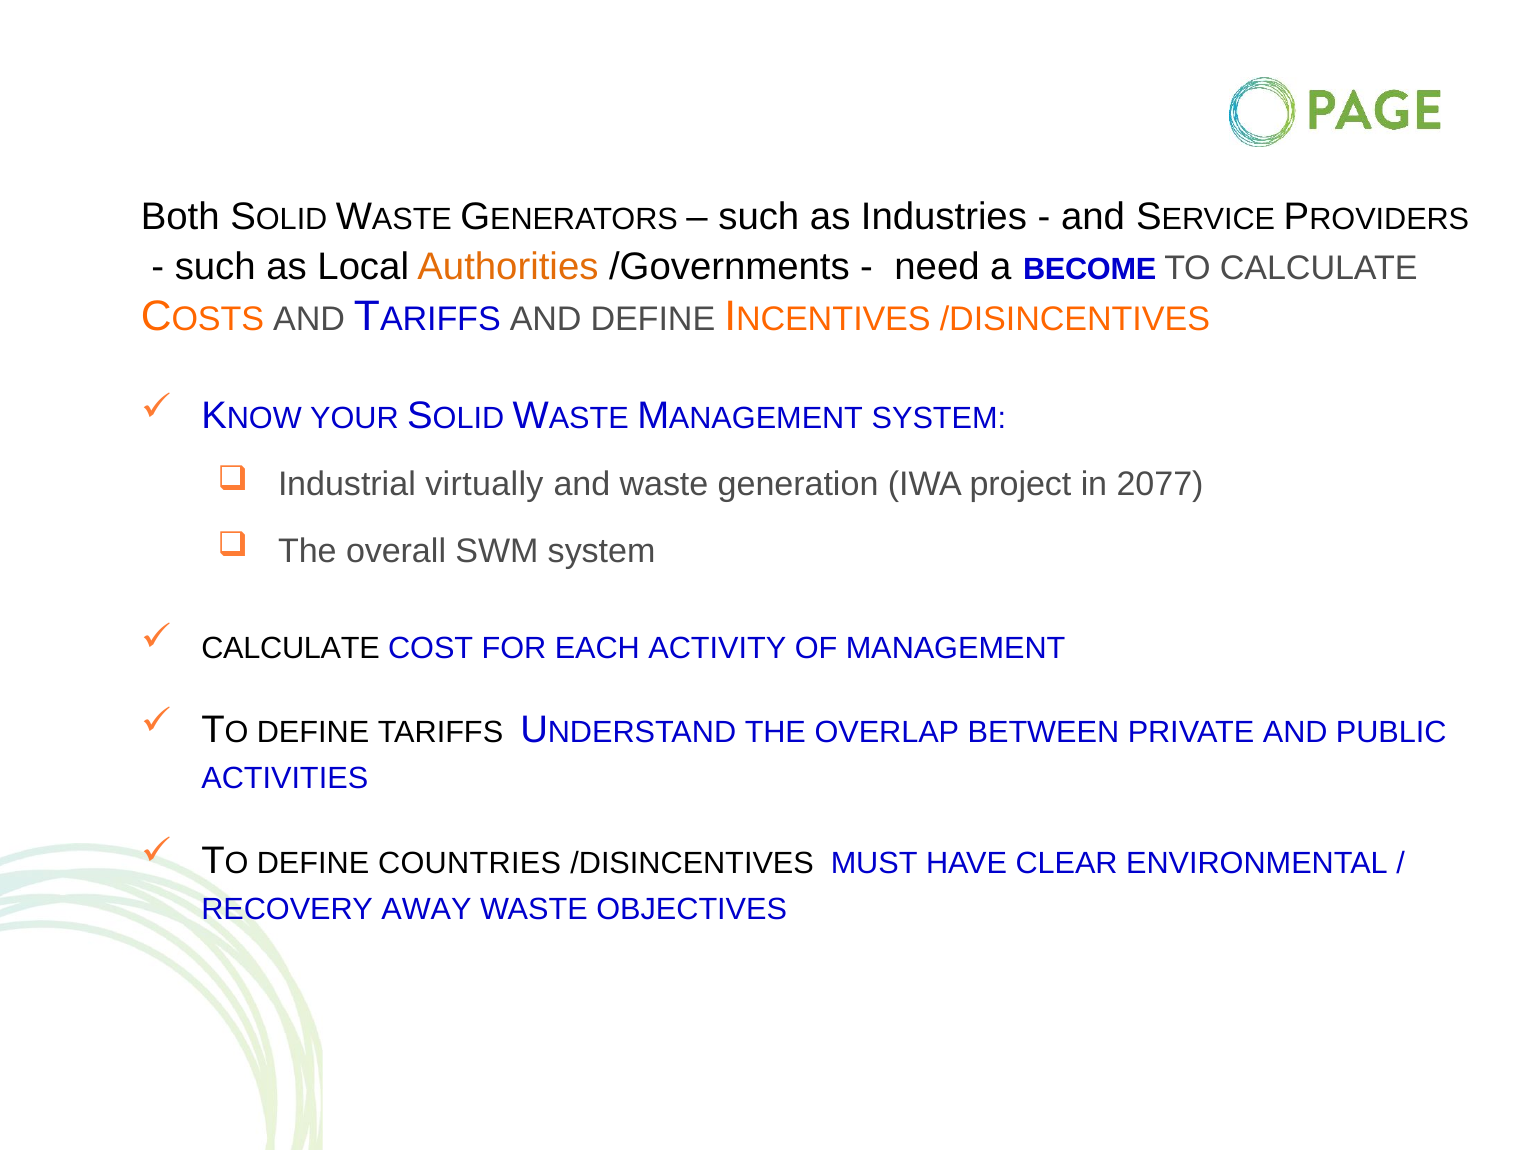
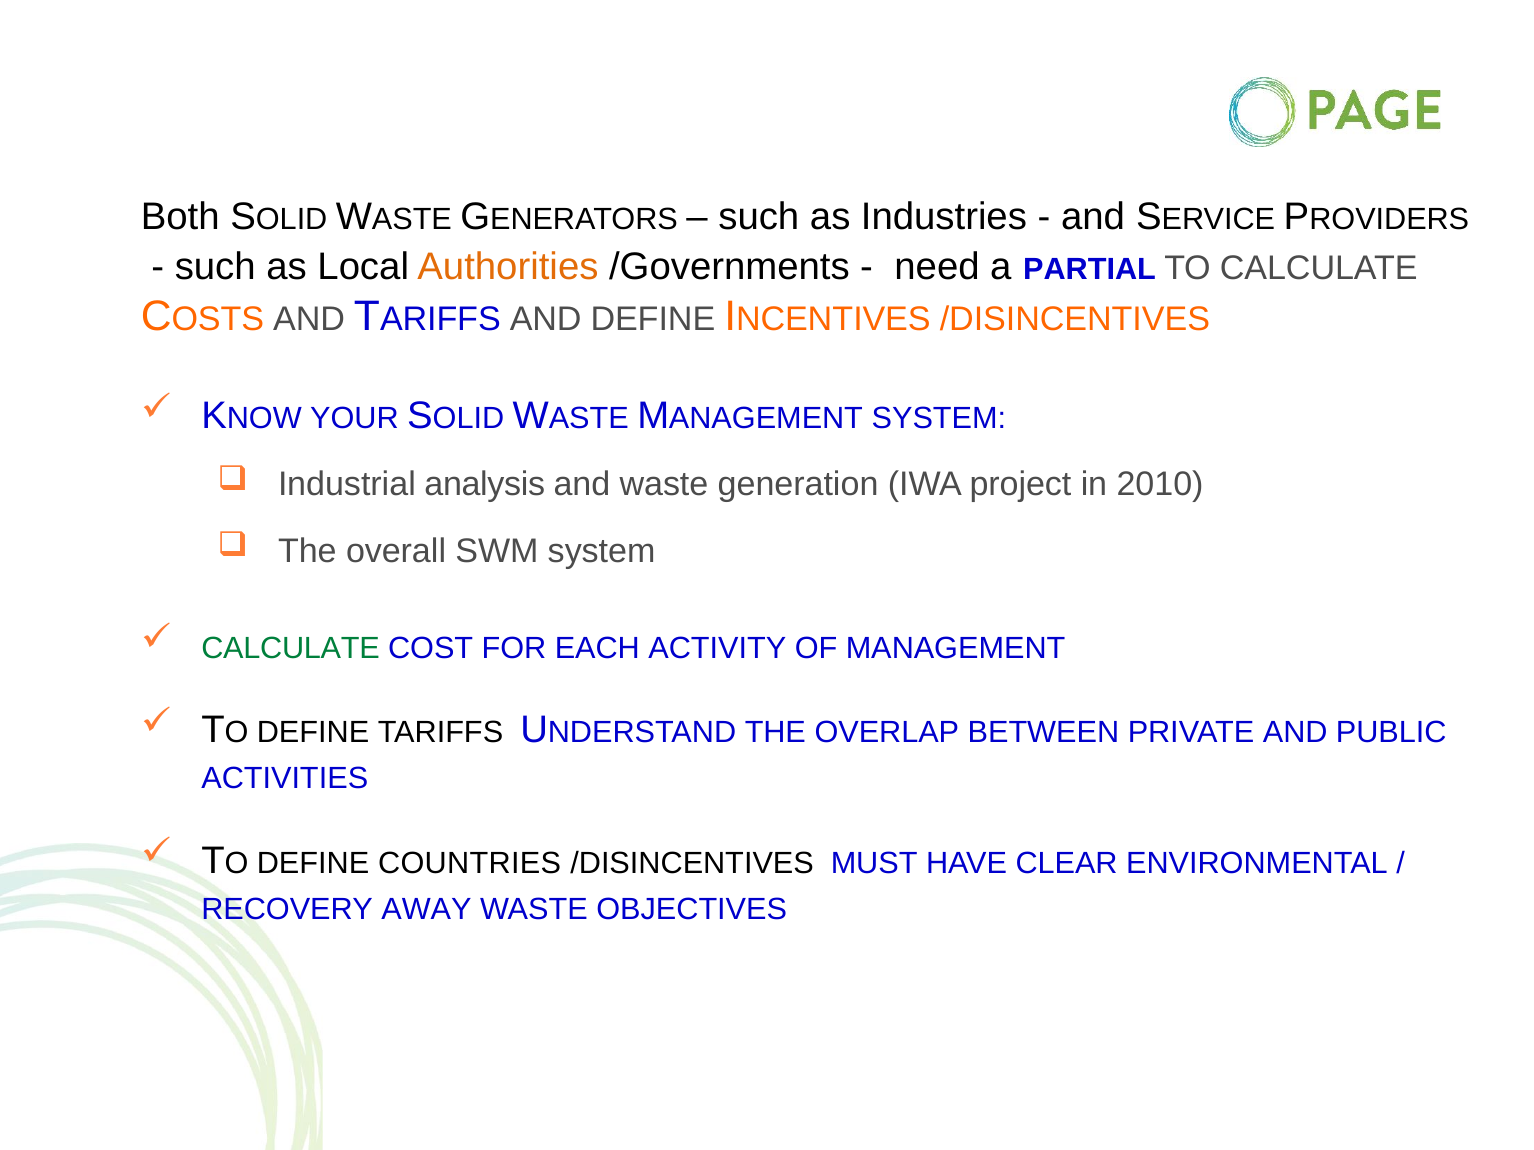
BECOME: BECOME -> PARTIAL (1090, 269)
virtually: virtually -> analysis (485, 485)
2077: 2077 -> 2010 (1160, 485)
CALCULATE colour: black -> green (291, 649)
